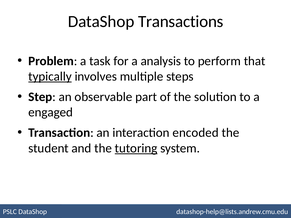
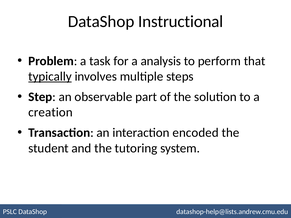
Transactions: Transactions -> Instructional (181, 22)
engaged: engaged -> creation (51, 112)
tutoring underline: present -> none (136, 148)
